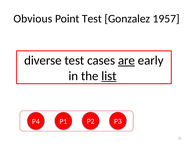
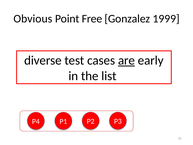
Point Test: Test -> Free (92, 19)
1957: 1957 -> 1999 (166, 19)
list underline: present -> none (109, 76)
